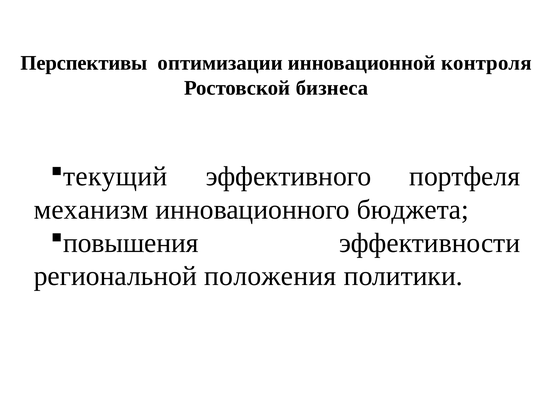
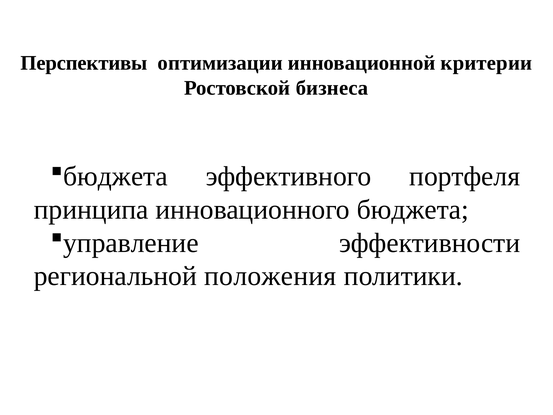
контроля: контроля -> критерии (486, 63)
текущий: текущий -> бюджета (115, 176)
механизм: механизм -> принципа (91, 210)
повышения: повышения -> управление (131, 243)
